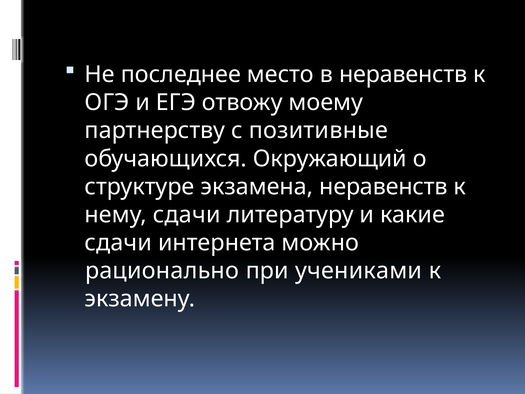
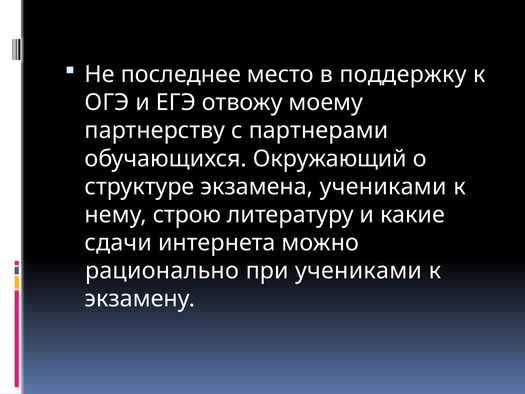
в неравенств: неравенств -> поддержку (403, 75)
позитивные: позитивные -> партнерами (318, 131)
экзамена неравенств: неравенств -> учениками (383, 187)
нему сдачи: сдачи -> строю (187, 215)
